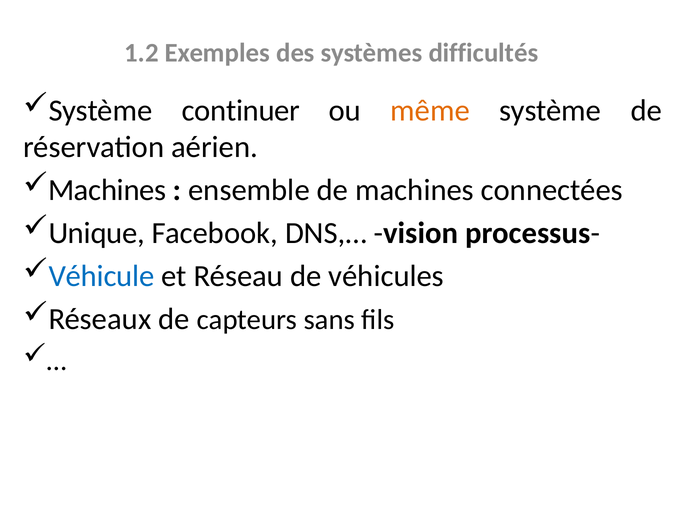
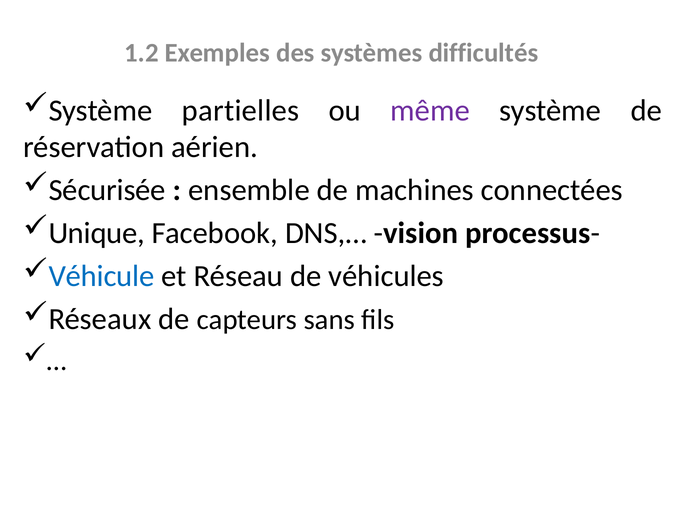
continuer: continuer -> partielles (241, 110)
même colour: orange -> purple (430, 110)
Machines: Machines -> Sécurisée (107, 190)
